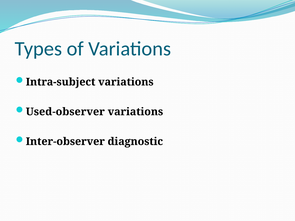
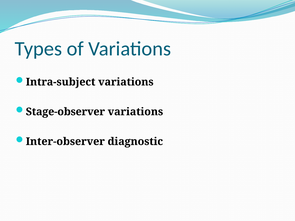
Used-observer: Used-observer -> Stage-observer (65, 112)
